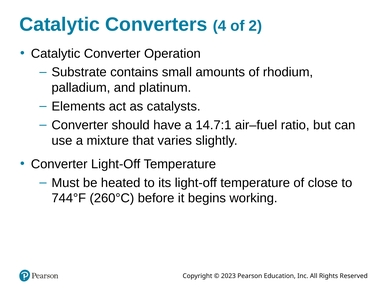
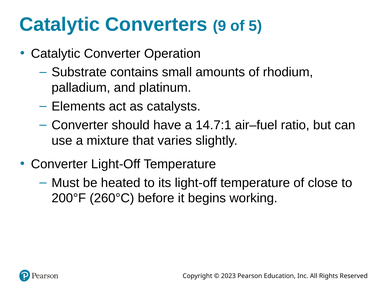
4: 4 -> 9 (220, 26)
2: 2 -> 5 (255, 26)
744°F: 744°F -> 200°F (69, 198)
